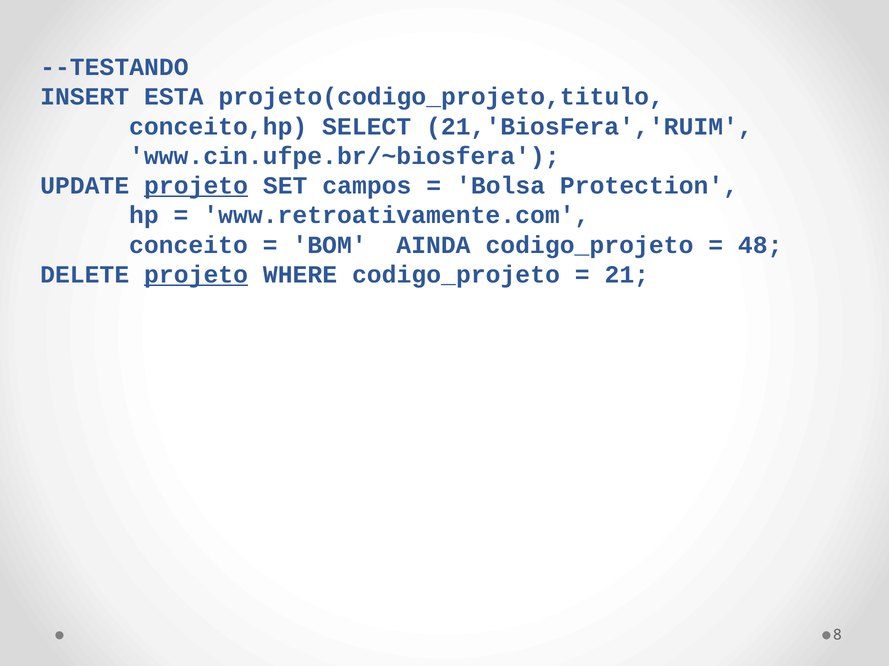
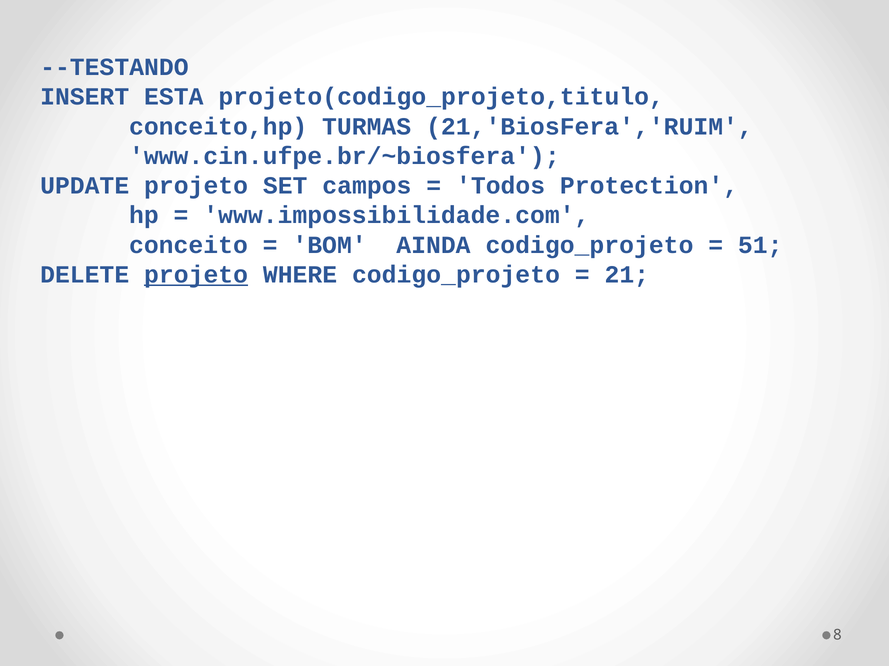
SELECT: SELECT -> TURMAS (367, 127)
projeto underline: present -> none (196, 186)
Bolsa: Bolsa -> Todos (501, 186)
www.retroativamente.com: www.retroativamente.com -> www.impossibilidade.com (396, 215)
48: 48 -> 51 (760, 245)
